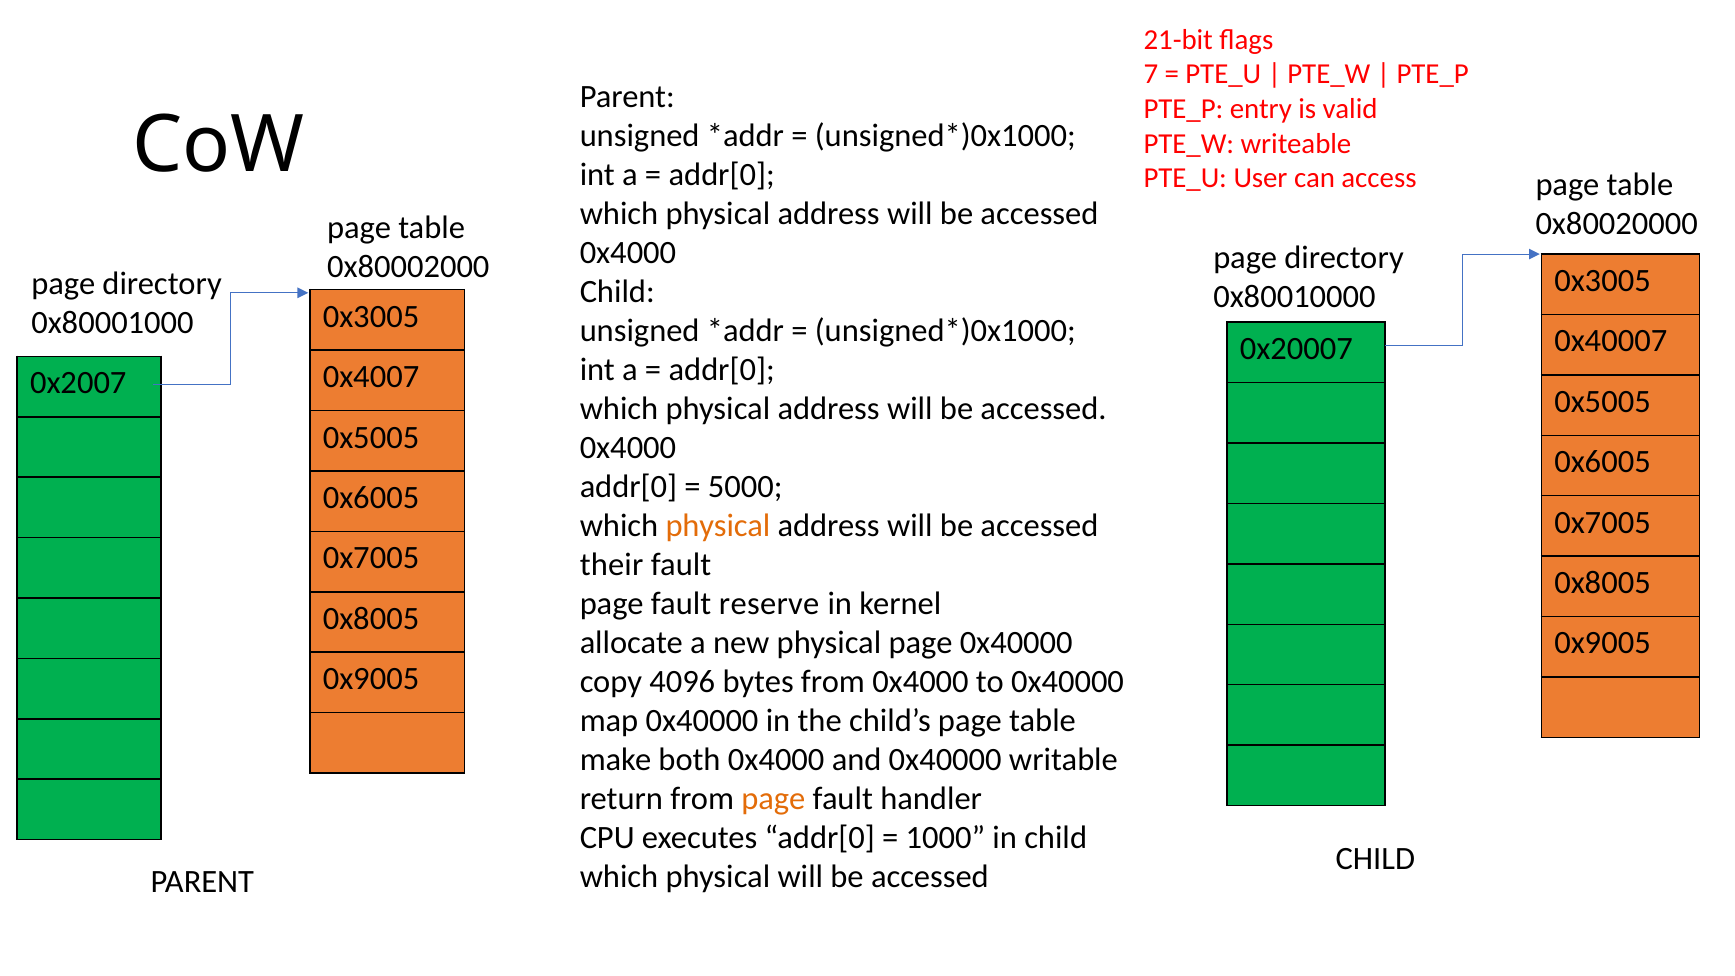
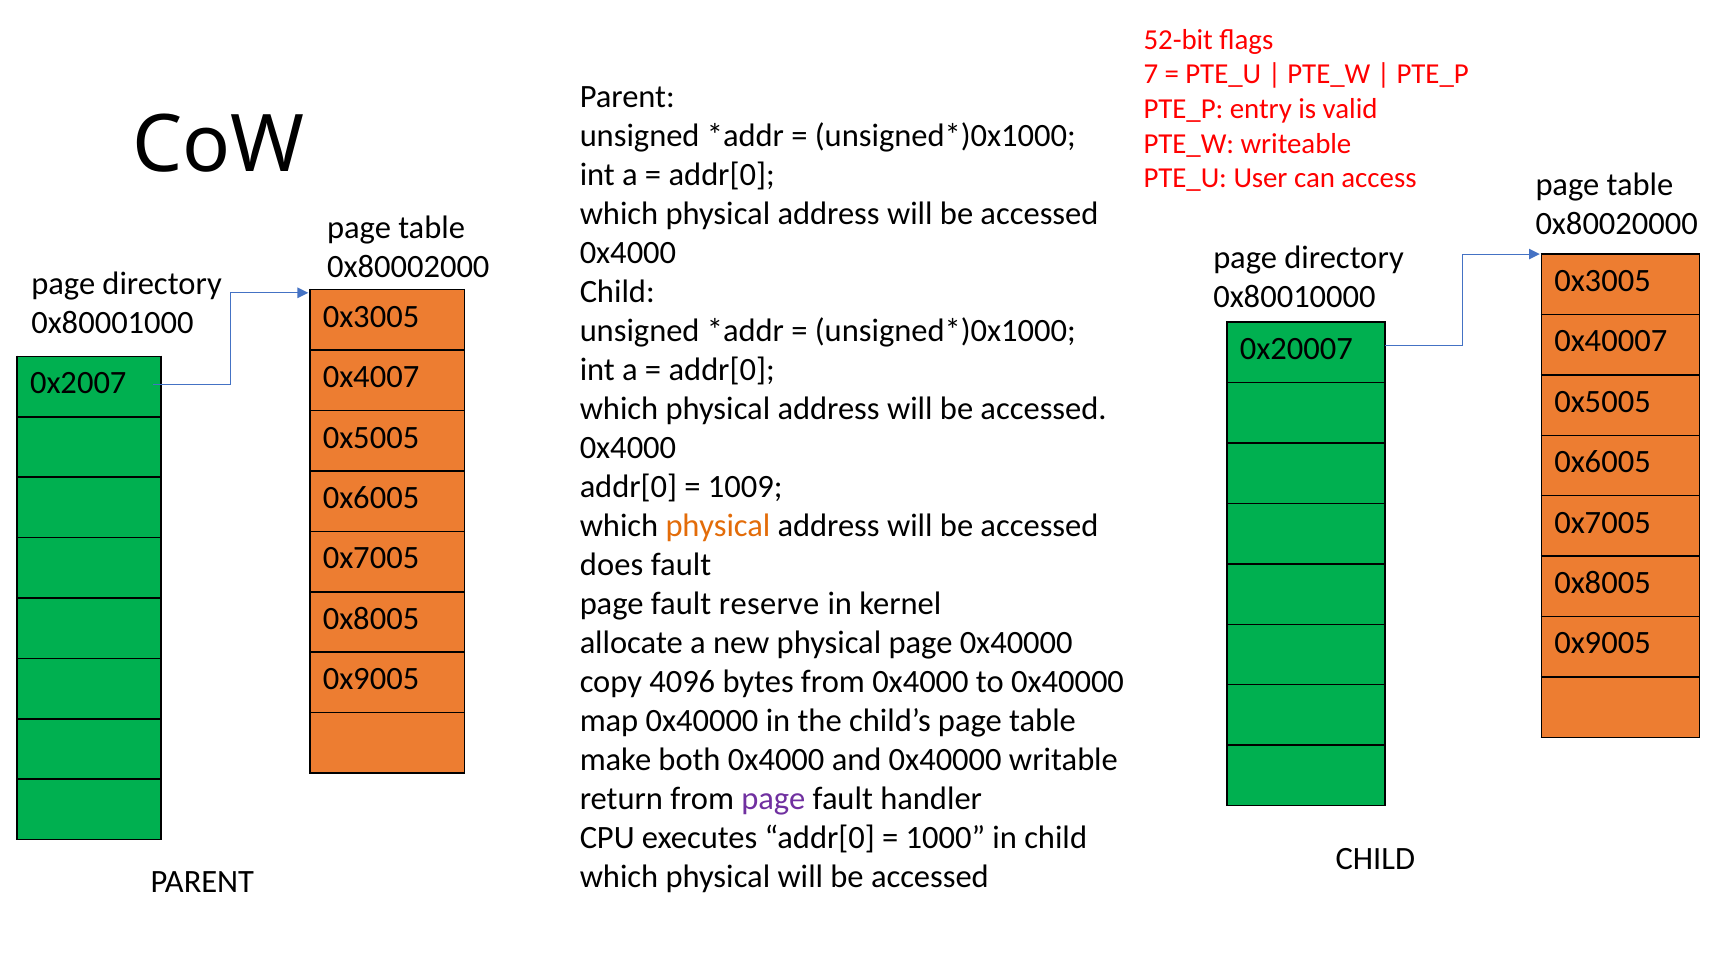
21-bit: 21-bit -> 52-bit (1178, 40)
5000: 5000 -> 1009 (745, 487)
their: their -> does (612, 565)
page colour: orange -> purple (773, 799)
